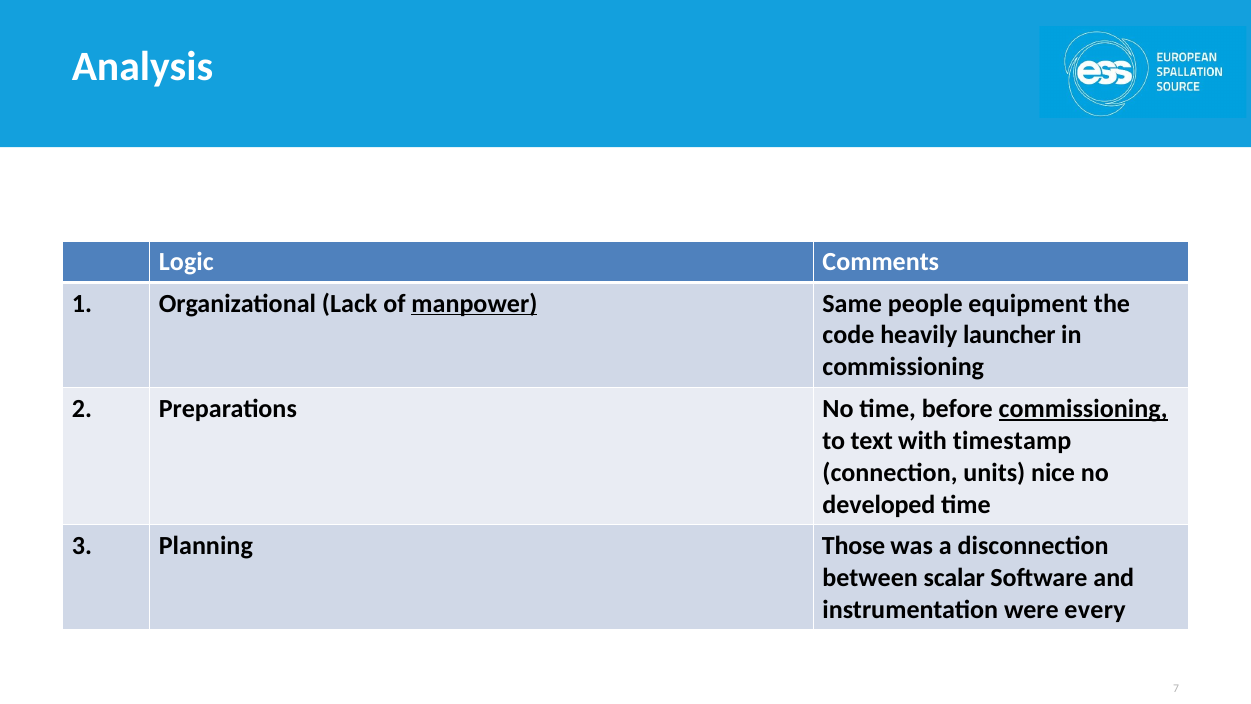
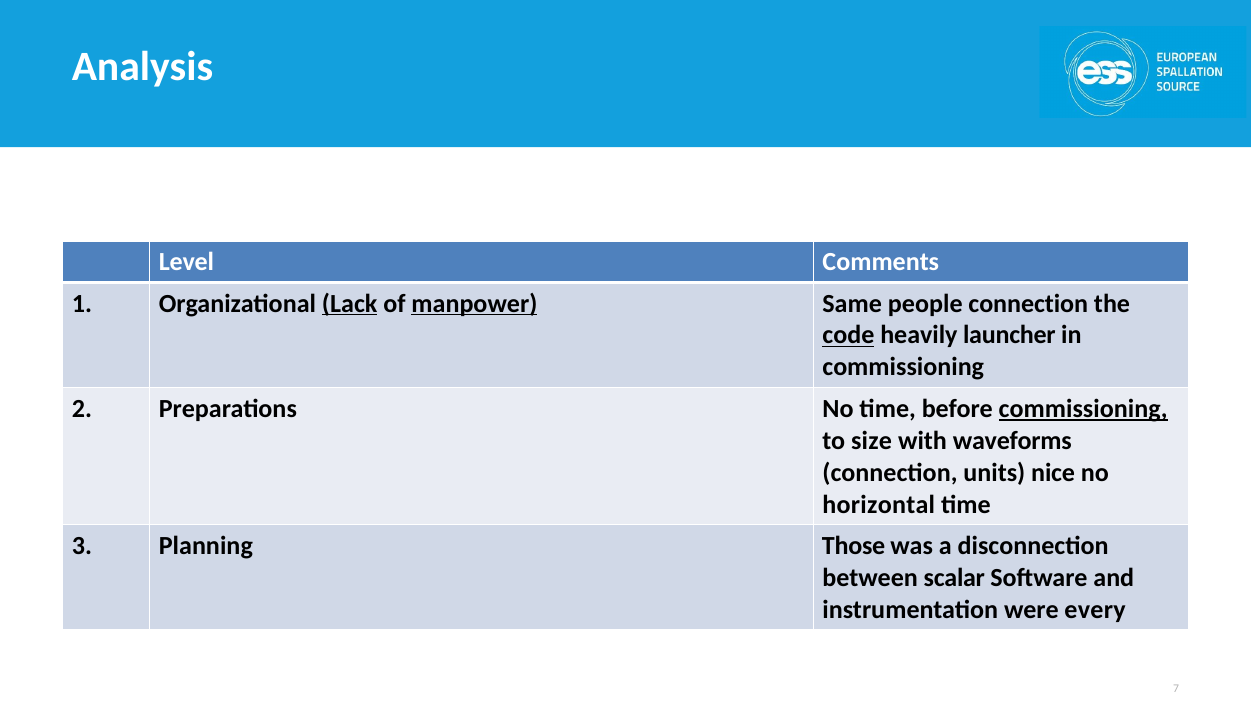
Logic: Logic -> Level (186, 262)
Lack underline: none -> present (350, 303)
people equipment: equipment -> connection (1028, 303)
code underline: none -> present (848, 335)
text: text -> size (872, 440)
timestamp: timestamp -> waveforms (1012, 440)
developed: developed -> horizontal (879, 504)
